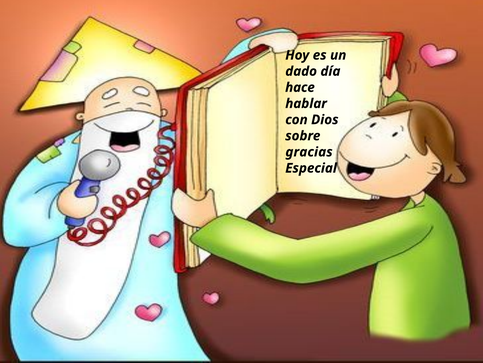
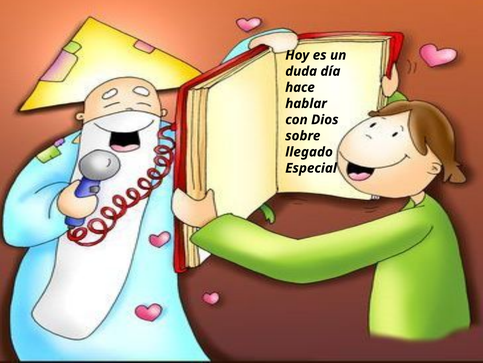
dado: dado -> duda (301, 71)
gracias: gracias -> llegado (309, 152)
